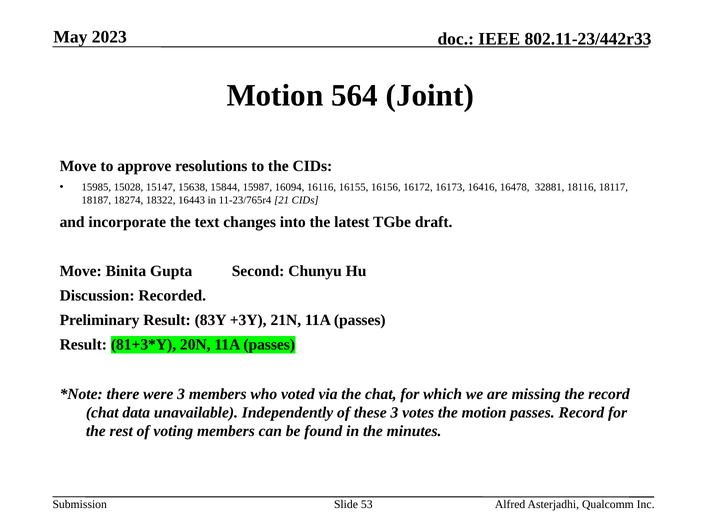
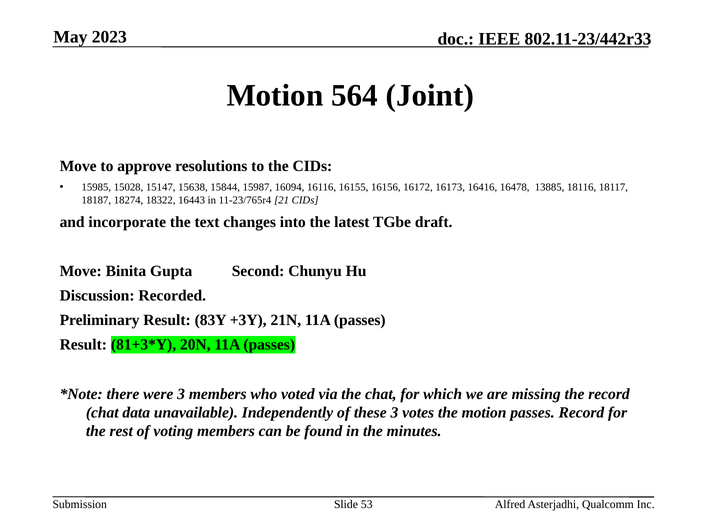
32881: 32881 -> 13885 (550, 187)
